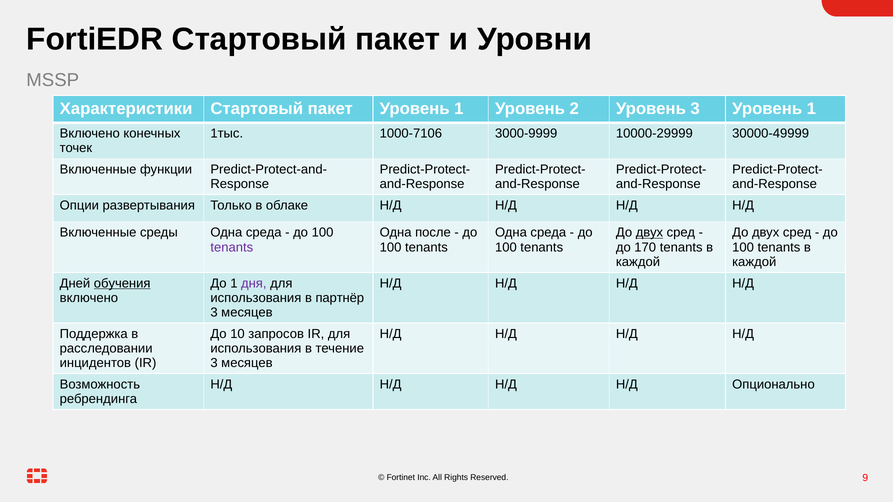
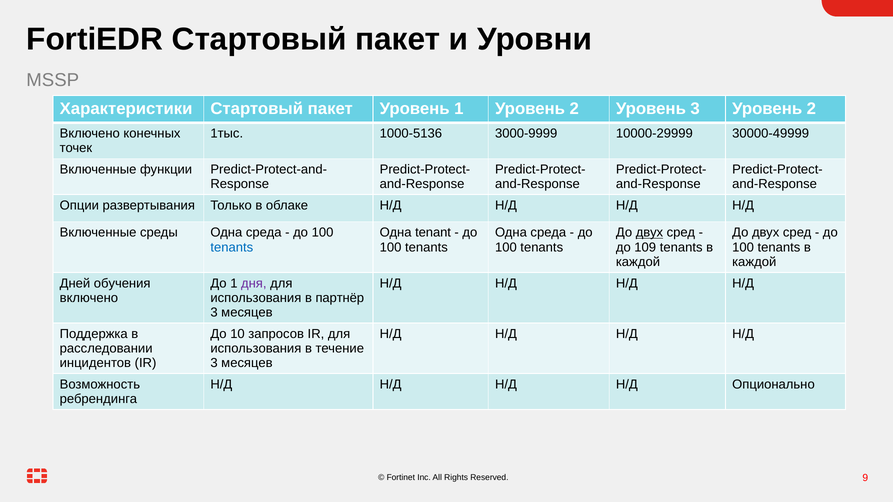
3 Уровень 1: 1 -> 2 (811, 109)
1000-7106: 1000-7106 -> 1000-5136 (411, 134)
после: после -> tenant (433, 233)
tenants colour: purple -> blue (232, 247)
170: 170 -> 109 (645, 247)
обучения underline: present -> none (122, 283)
